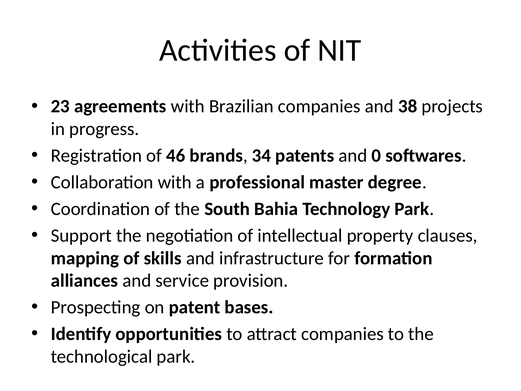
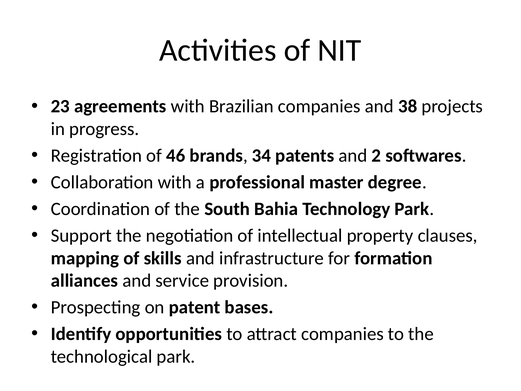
0: 0 -> 2 (376, 156)
